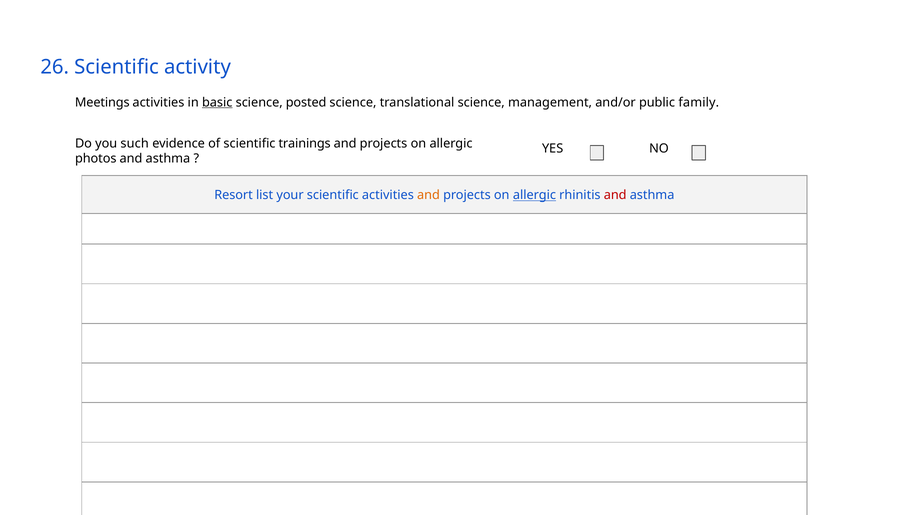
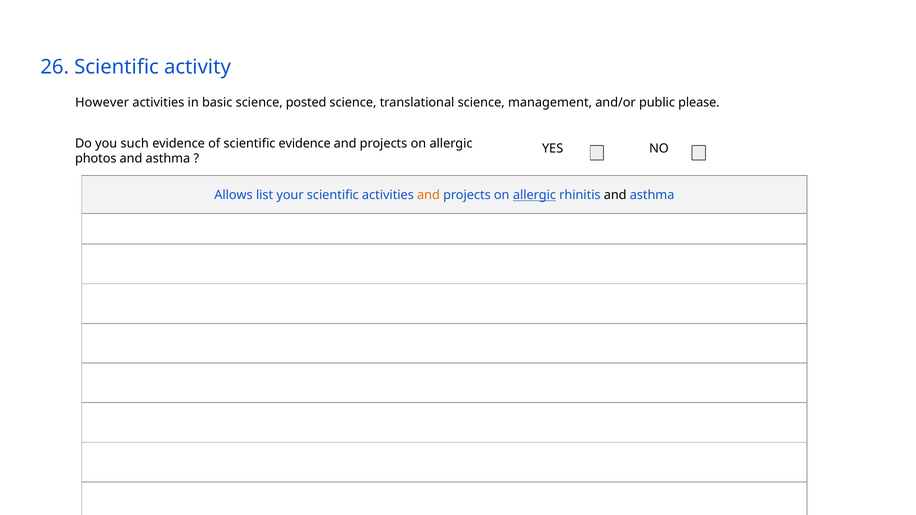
Meetings: Meetings -> However (102, 102)
basic underline: present -> none (217, 102)
family: family -> please (699, 102)
scientific trainings: trainings -> evidence (305, 143)
Resort: Resort -> Allows (234, 195)
and colour: red -> black (615, 195)
